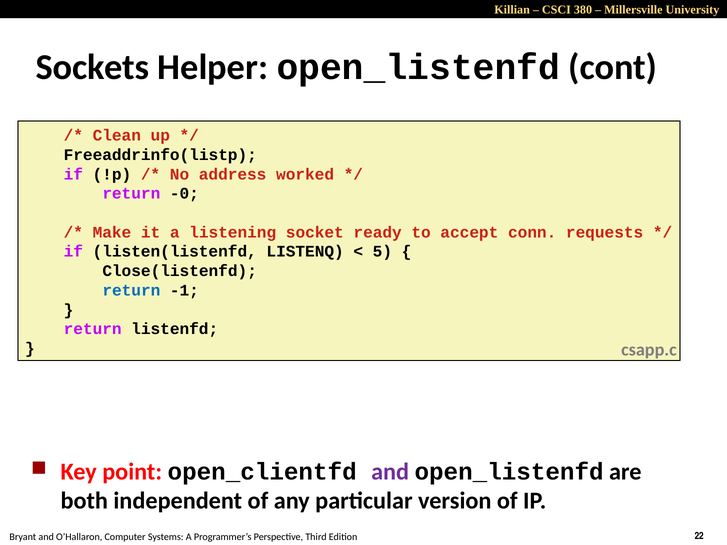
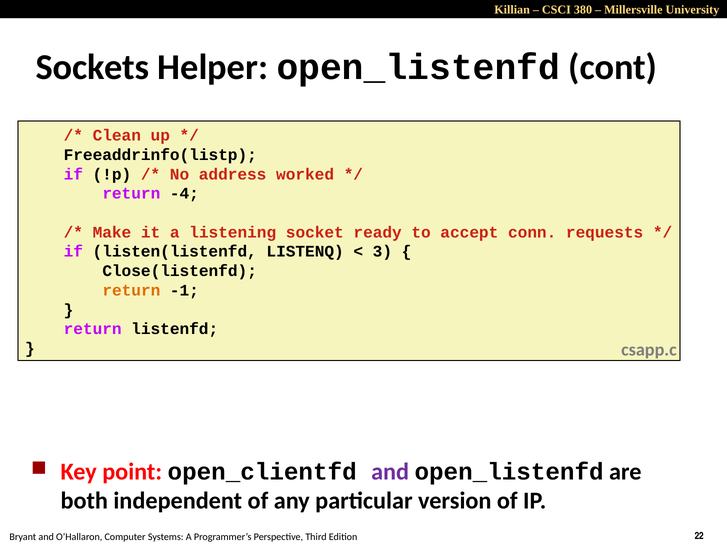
-0: -0 -> -4 (184, 194)
5: 5 -> 3 (382, 252)
return colour: blue -> orange (131, 291)
